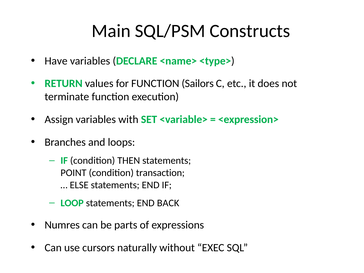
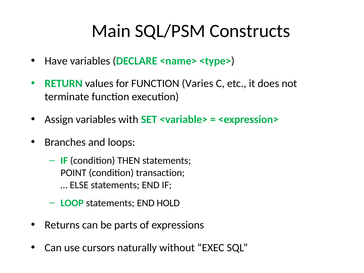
Sailors: Sailors -> Varies (198, 83)
BACK: BACK -> HOLD (168, 203)
Numres: Numres -> Returns (62, 225)
